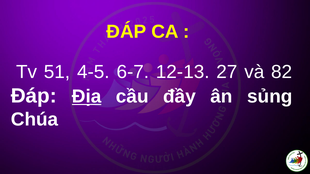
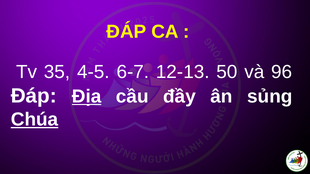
51: 51 -> 35 (57, 72)
27: 27 -> 50 (227, 72)
82: 82 -> 96 (282, 72)
Chúa underline: none -> present (35, 120)
